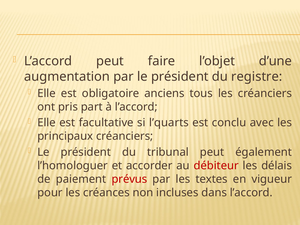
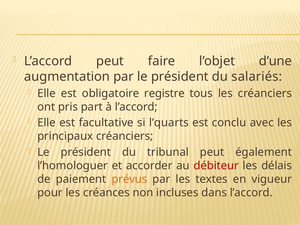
registre: registre -> salariés (257, 77)
anciens: anciens -> registre (164, 93)
prévus colour: red -> orange (129, 179)
